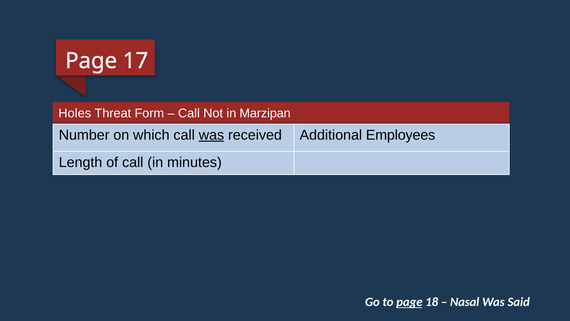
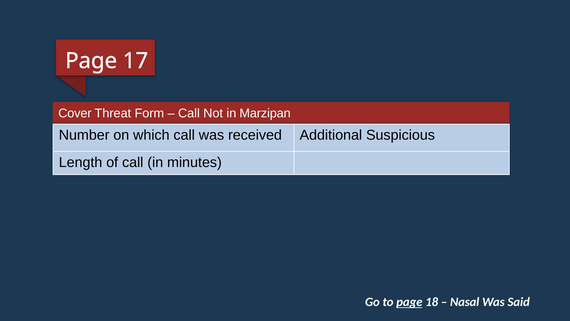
Holes: Holes -> Cover (75, 113)
was underline: present -> none (211, 135)
Employees: Employees -> Suspicious (401, 135)
